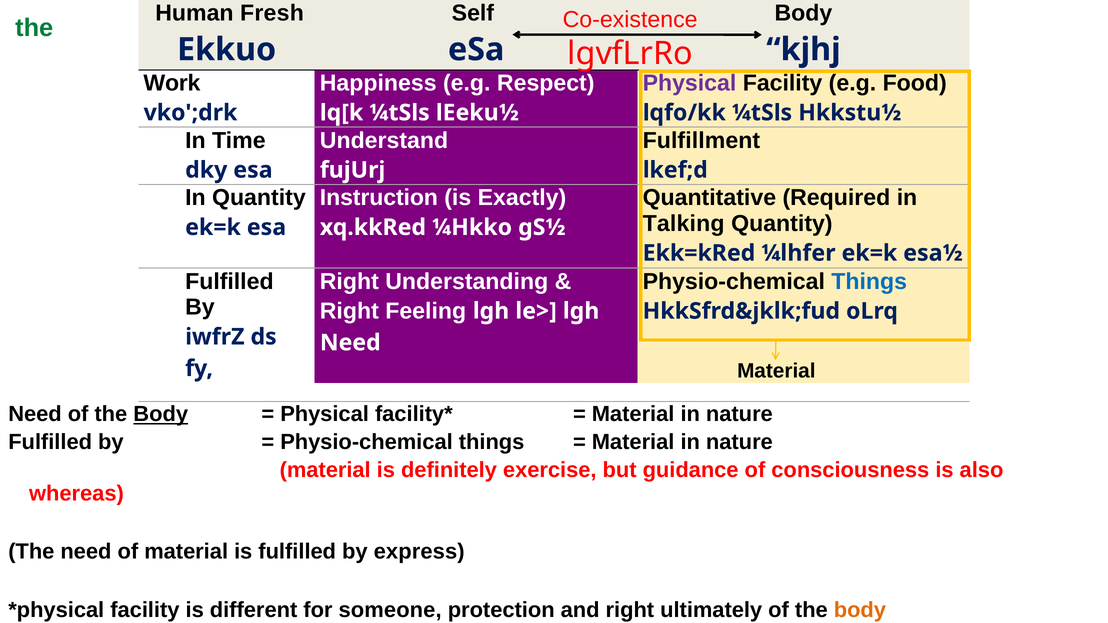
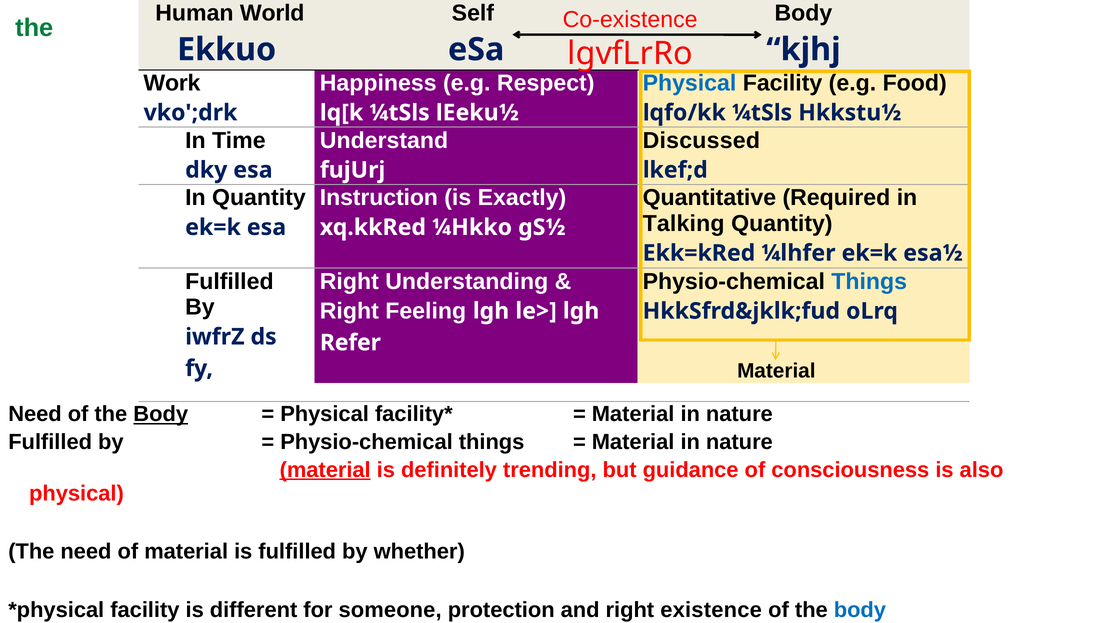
Fresh: Fresh -> World (272, 13)
Physical colour: purple -> blue (689, 83)
Fulfillment: Fulfillment -> Discussed (701, 140)
Need: Need -> Refer (350, 343)
material underline: none -> present (325, 470)
exercise: exercise -> trending (550, 470)
whereas: whereas -> physical (76, 494)
express: express -> whether (419, 552)
ultimately: ultimately -> existence (711, 610)
body colour: orange -> blue (860, 610)
